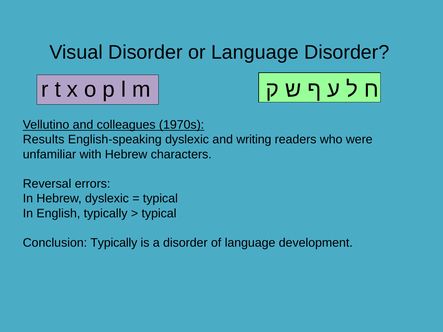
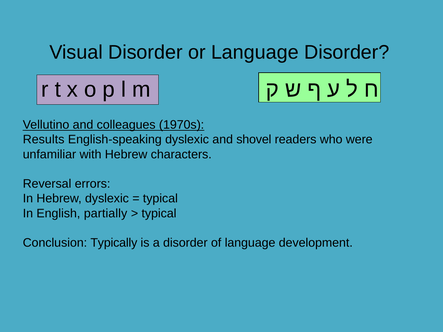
writing: writing -> shovel (254, 140)
English typically: typically -> partially (106, 214)
